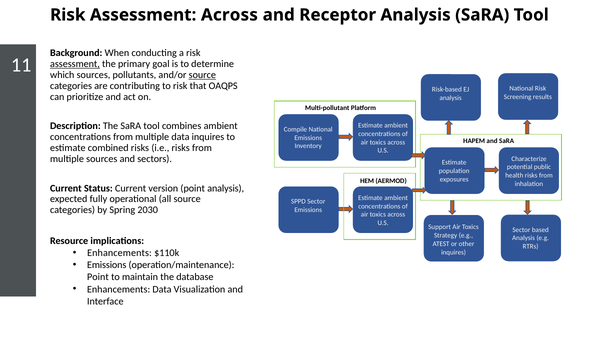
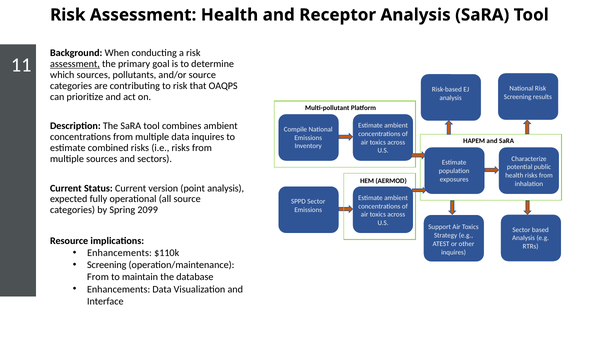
Assessment Across: Across -> Health (229, 15)
source underline: present -> none (202, 75)
2030: 2030 -> 2099 (148, 210)
Emissions: Emissions -> Screening (107, 265)
Point: Point -> From (98, 277)
